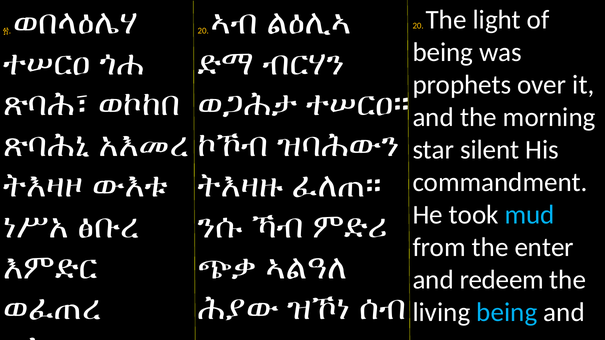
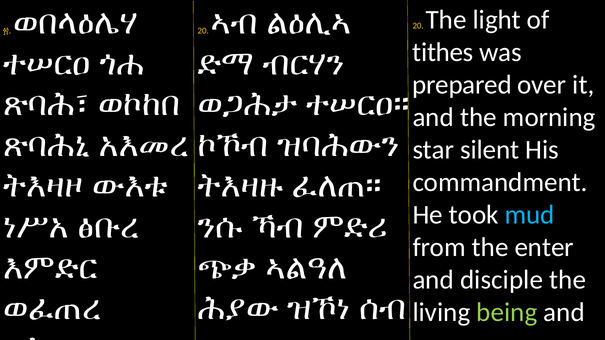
being: being -> tithes (443, 52)
prophets: prophets -> prepared (462, 85)
redeem: redeem -> disciple (502, 280)
being colour: light blue -> light green (507, 312)
